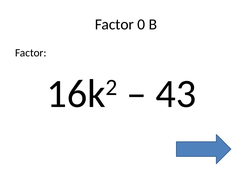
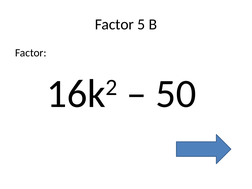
0: 0 -> 5 (141, 24)
43: 43 -> 50 (176, 94)
